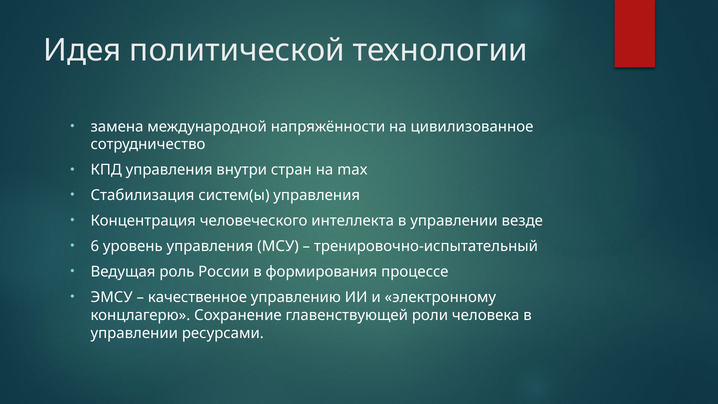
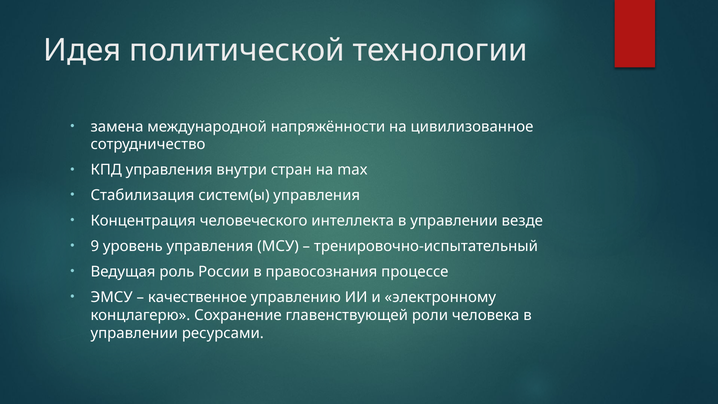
6: 6 -> 9 (95, 246)
формирования: формирования -> правосознания (321, 272)
